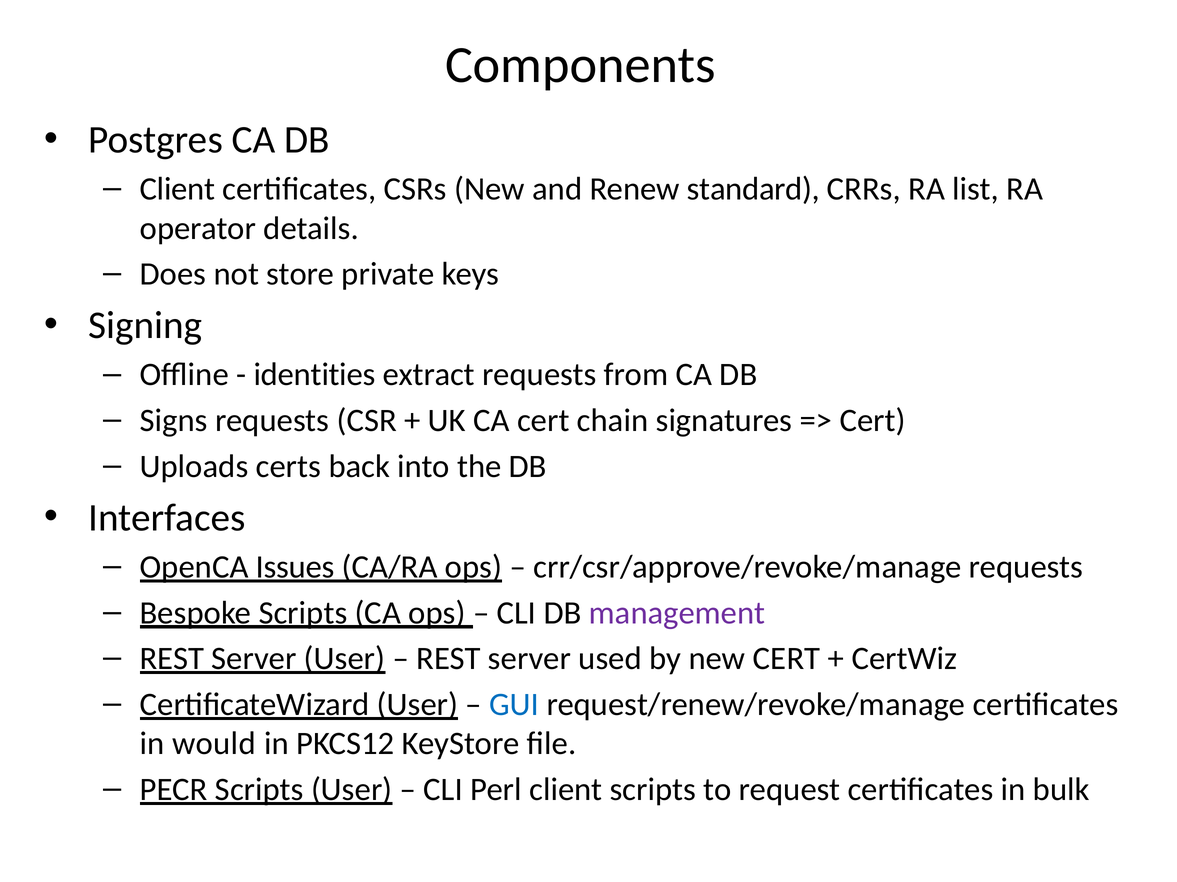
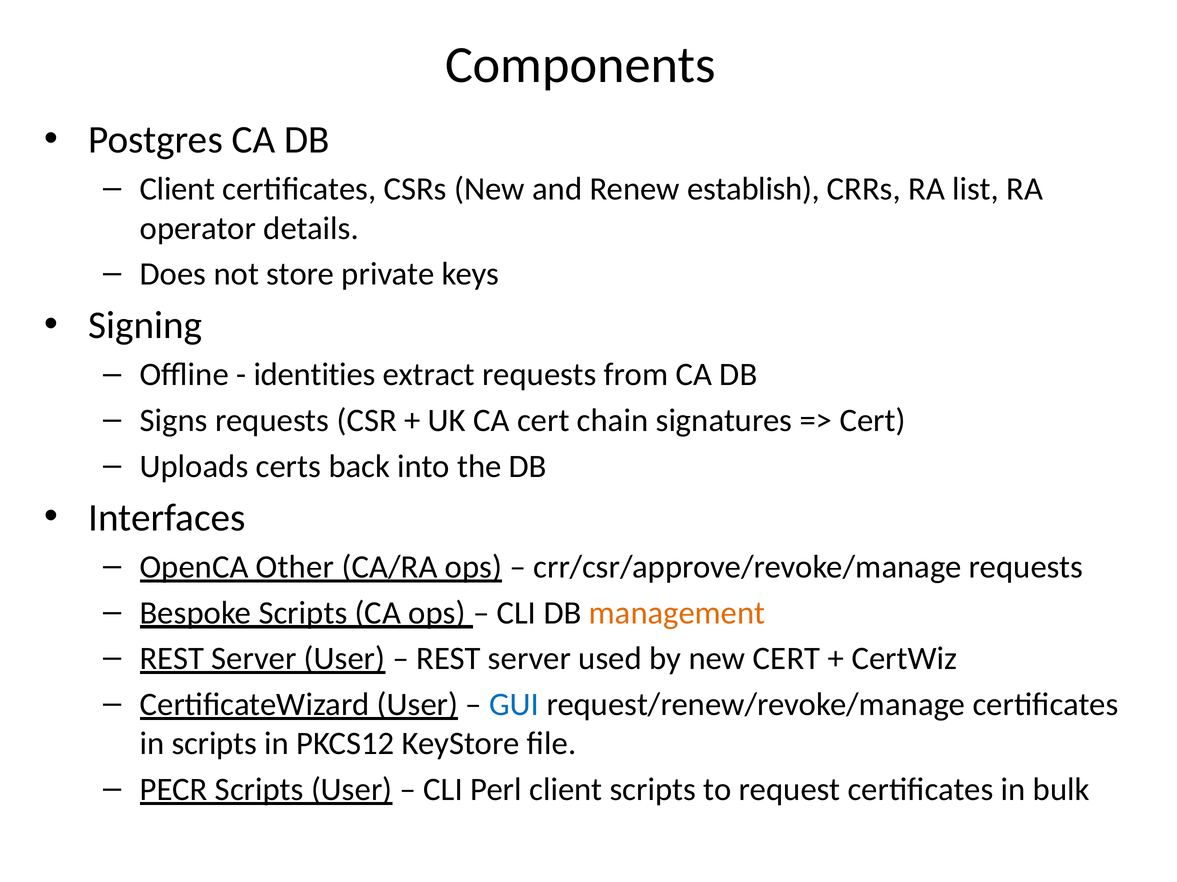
standard: standard -> establish (753, 189)
Issues: Issues -> Other (295, 567)
management colour: purple -> orange (677, 613)
in would: would -> scripts (214, 744)
